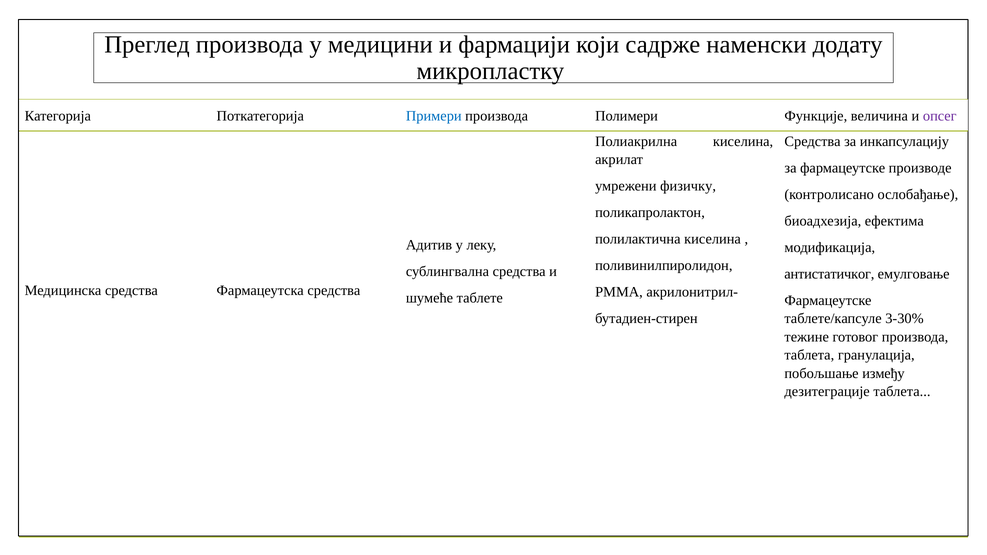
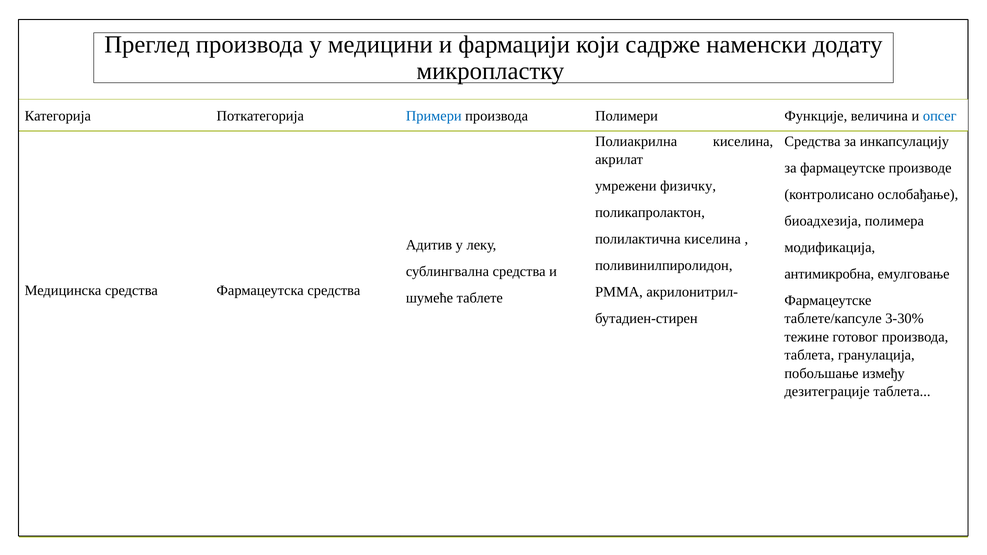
опсег colour: purple -> blue (940, 116)
ефектима: ефектима -> полимера (894, 221)
антистатичког: антистатичког -> антимикробна (829, 274)
